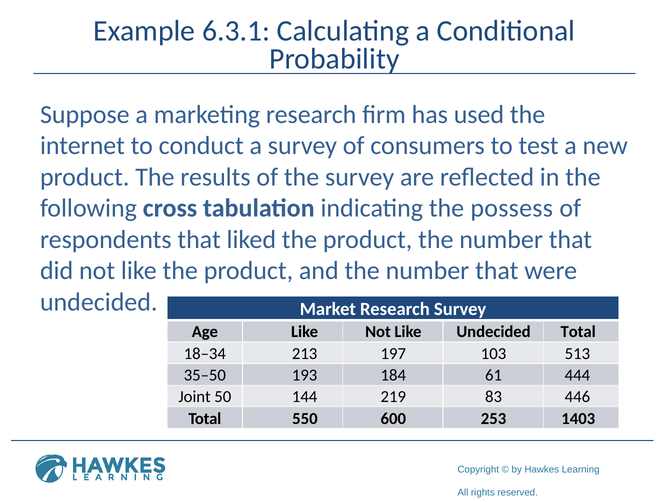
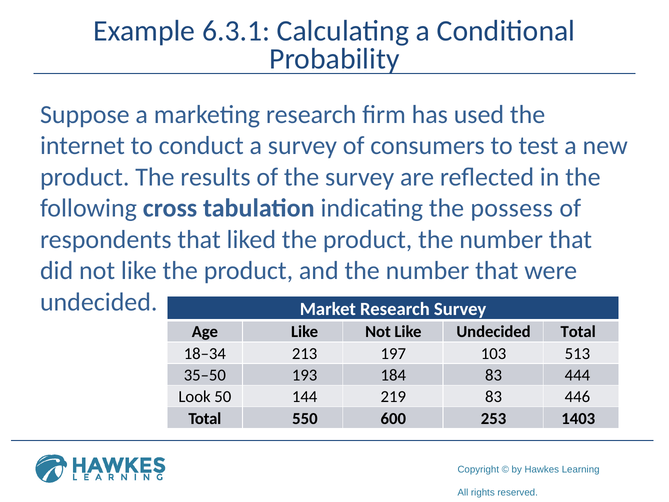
184 61: 61 -> 83 (494, 375)
Joint: Joint -> Look (195, 397)
